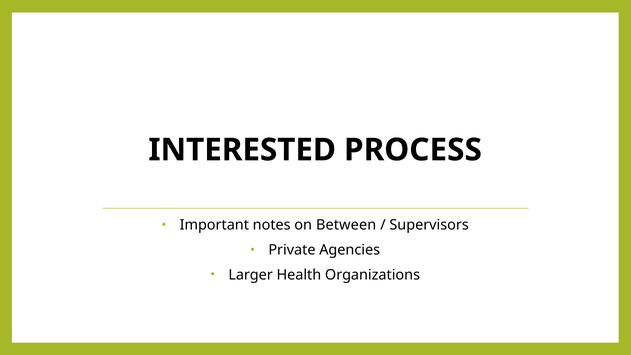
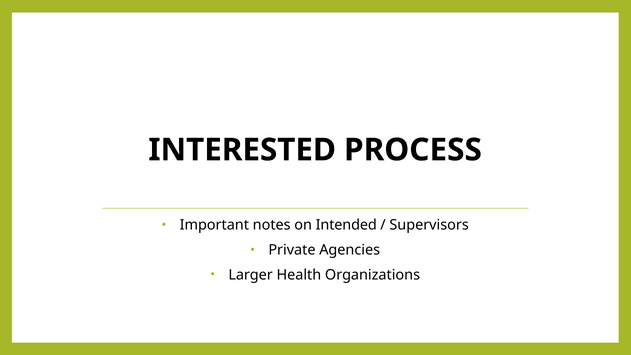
Between: Between -> Intended (346, 225)
